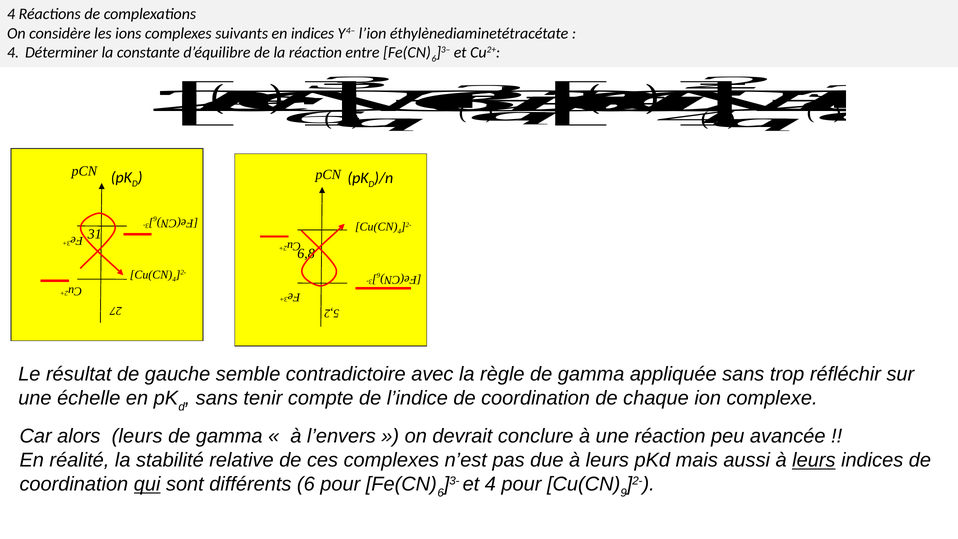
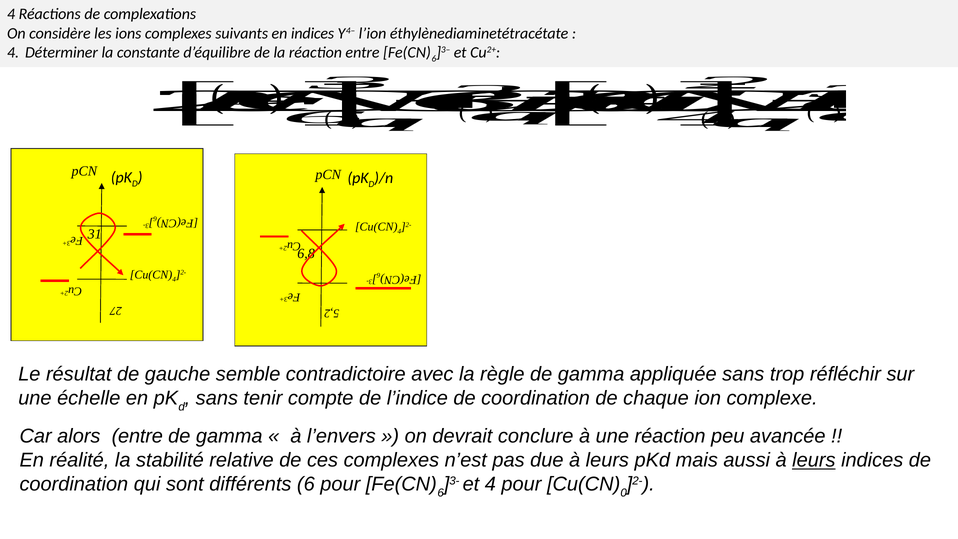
alors leurs: leurs -> entre (137, 436)
qui underline: present -> none (147, 484)
9: 9 -> 0 (624, 493)
